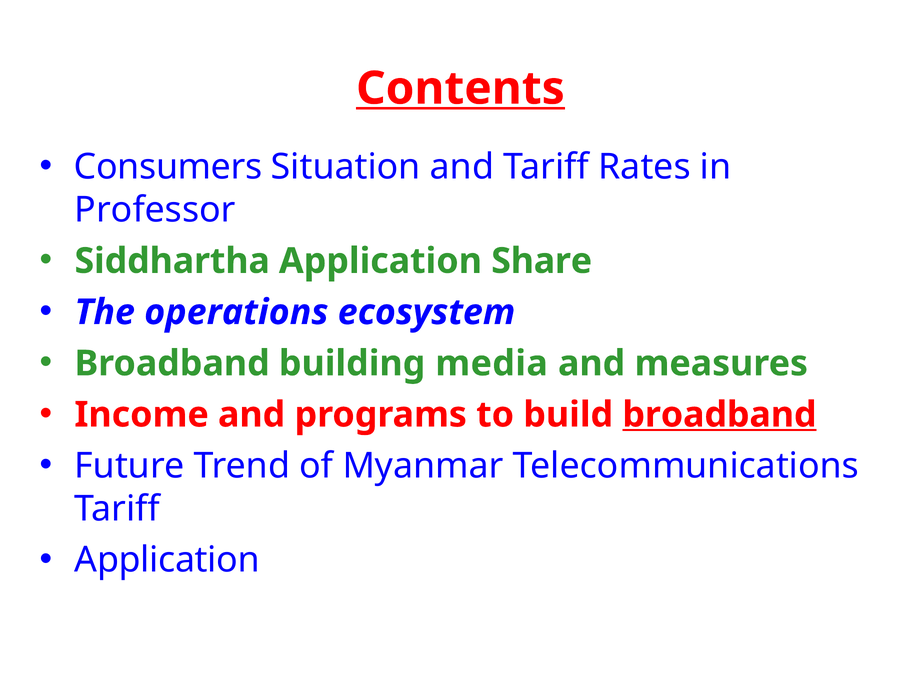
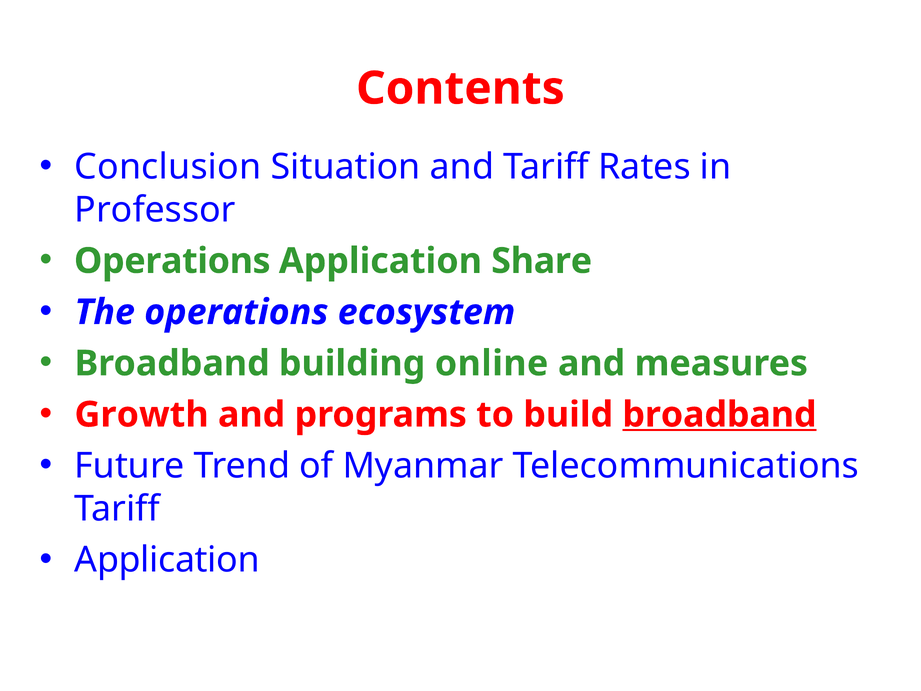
Contents underline: present -> none (460, 88)
Consumers: Consumers -> Conclusion (168, 167)
Siddhartha: Siddhartha -> Operations (172, 261)
media: media -> online (492, 363)
Income: Income -> Growth (142, 415)
